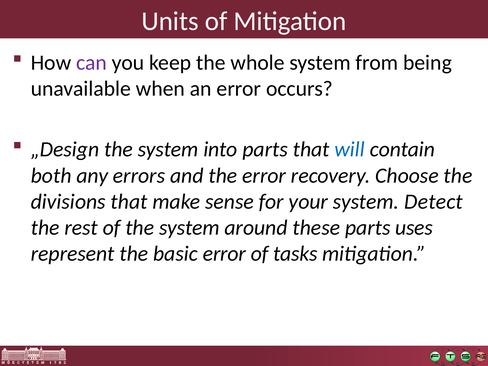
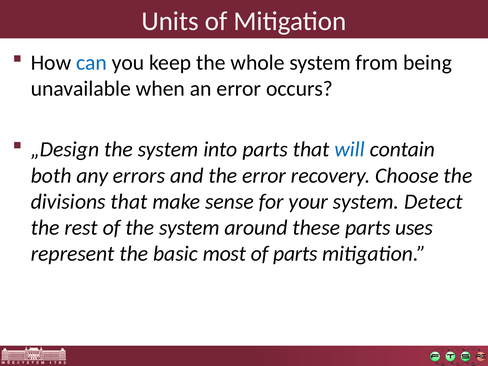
can colour: purple -> blue (92, 63)
basic error: error -> most (224, 254)
of tasks: tasks -> parts (295, 254)
